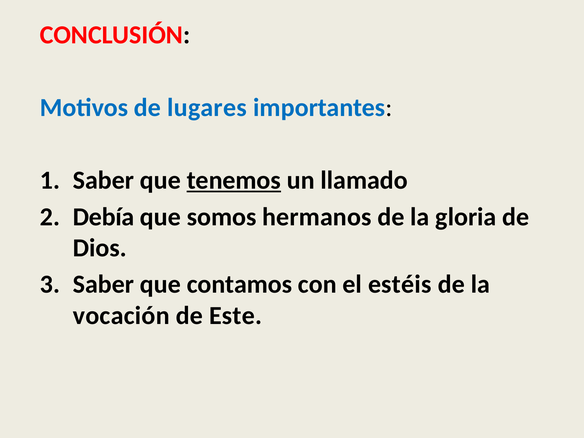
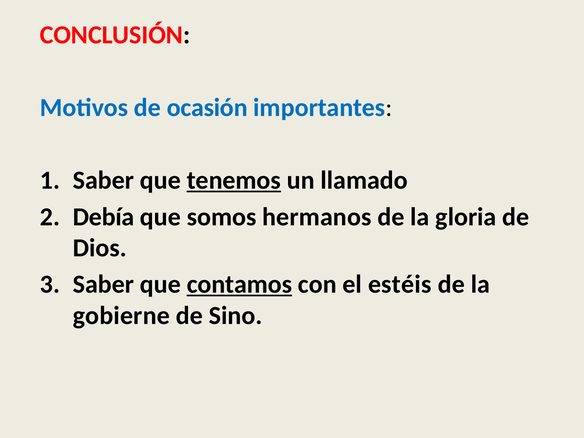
lugares: lugares -> ocasión (207, 108)
contamos underline: none -> present (239, 284)
vocación: vocación -> gobierne (121, 316)
Este: Este -> Sino (236, 316)
